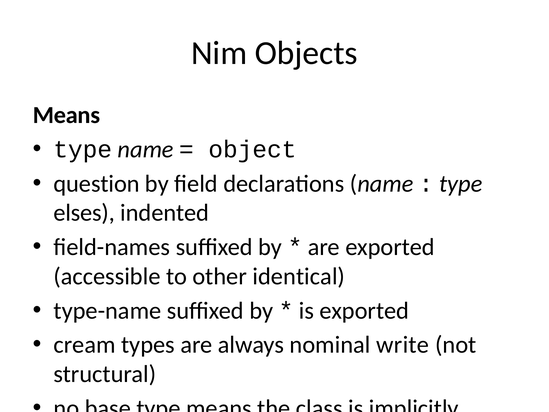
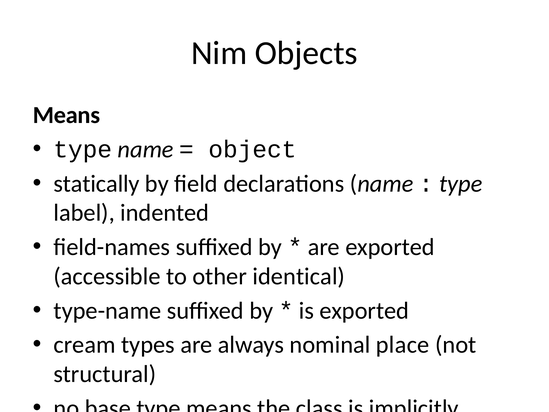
question: question -> statically (97, 184)
elses: elses -> label (84, 213)
write: write -> place (403, 345)
